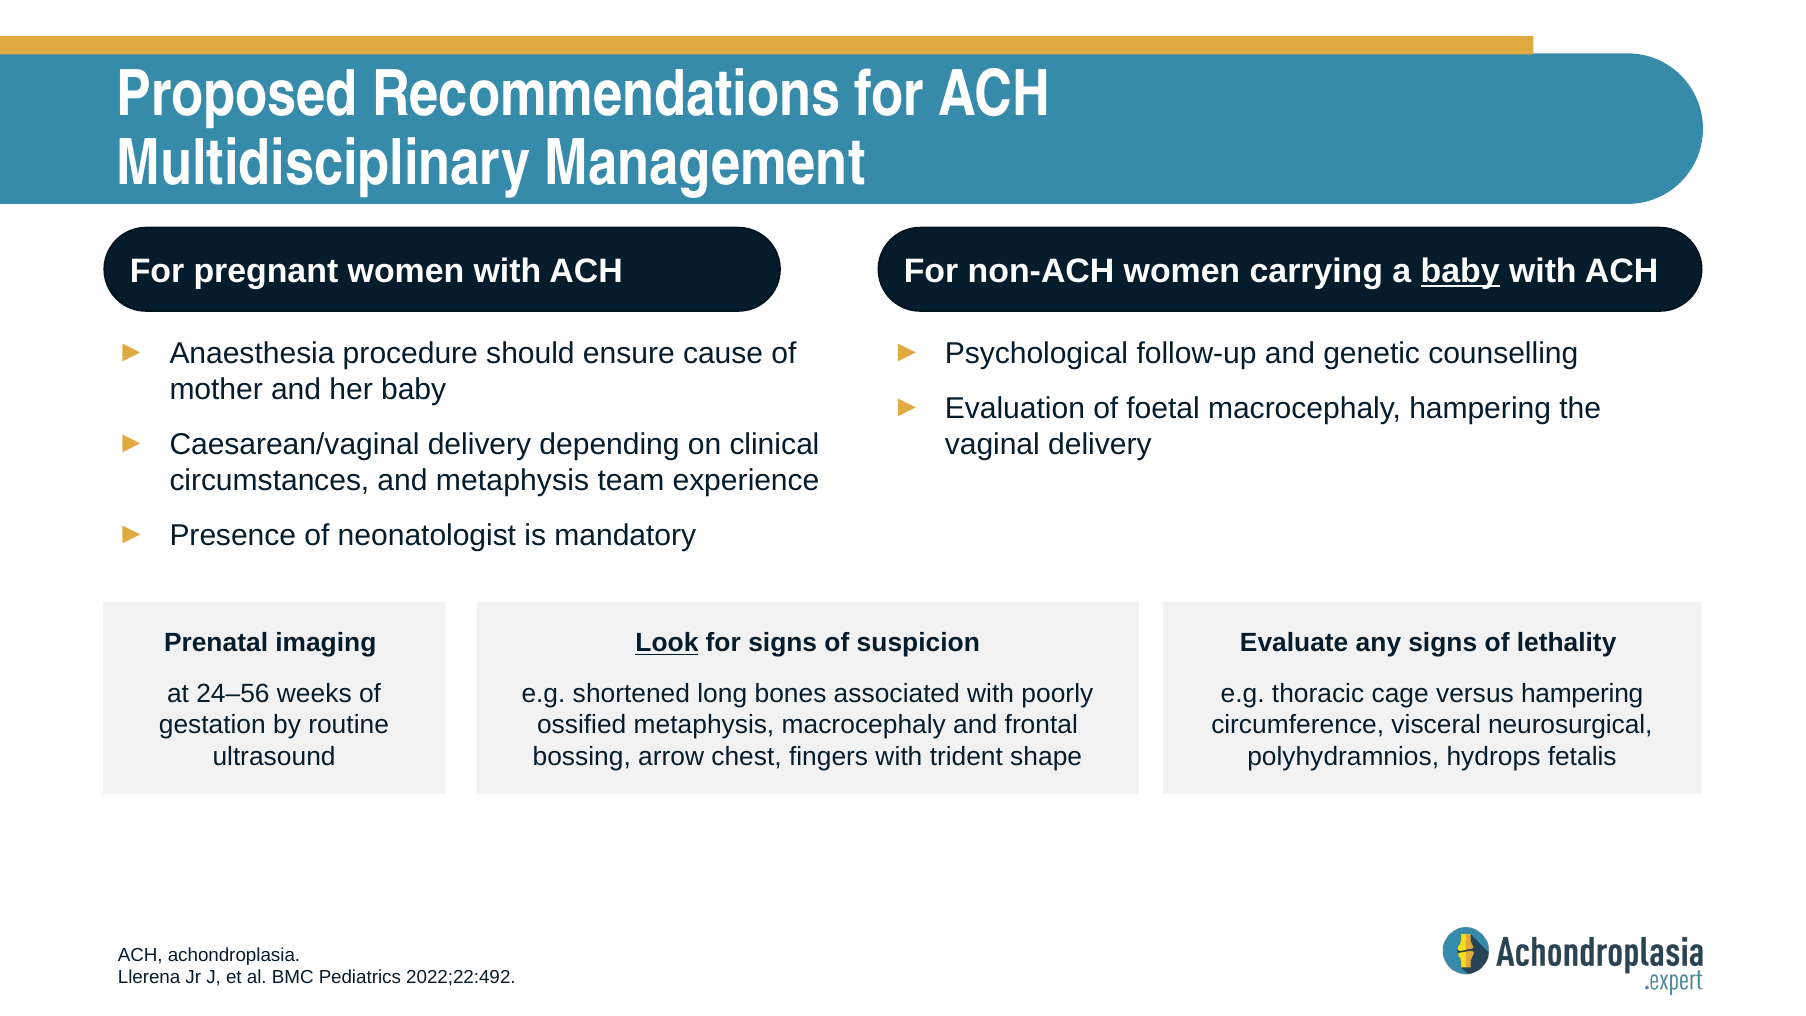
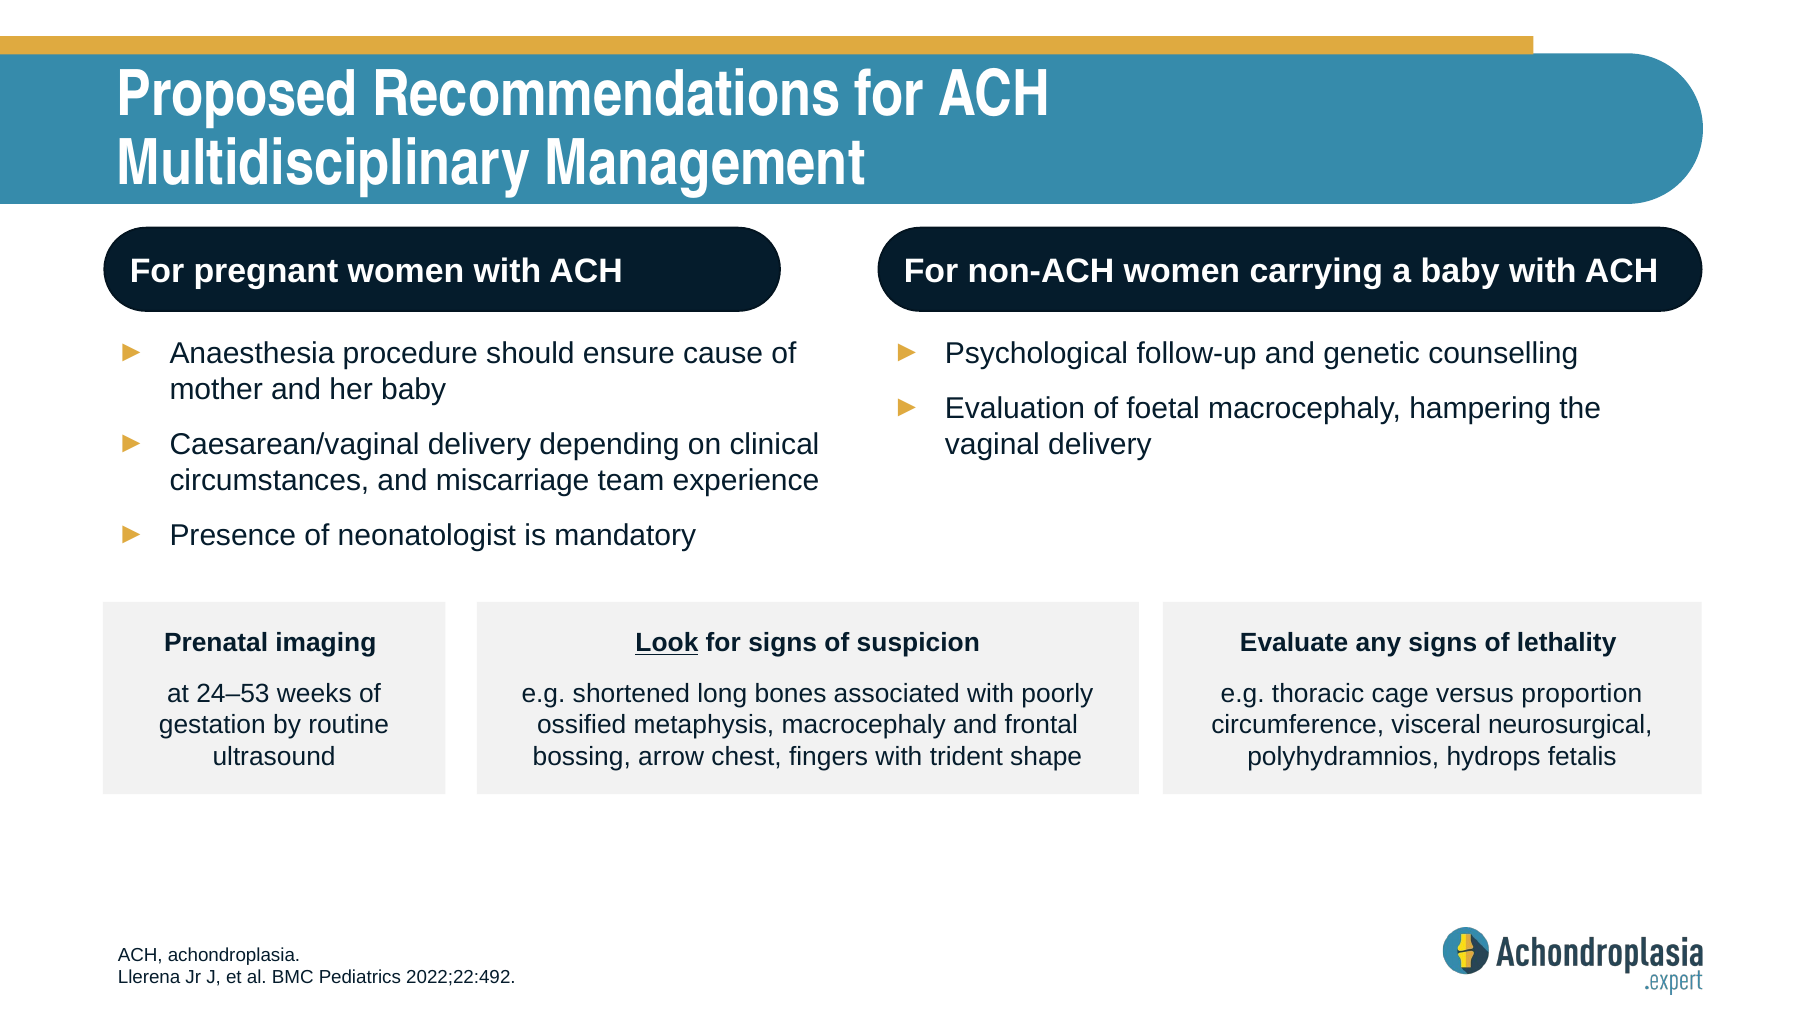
baby underline: present -> none (1460, 272)
and metaphysis: metaphysis -> miscarriage (513, 480)
24–56: 24–56 -> 24–53 (233, 693)
versus hampering: hampering -> proportion (1582, 693)
